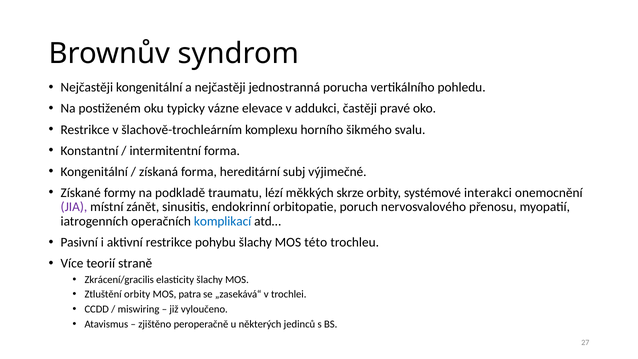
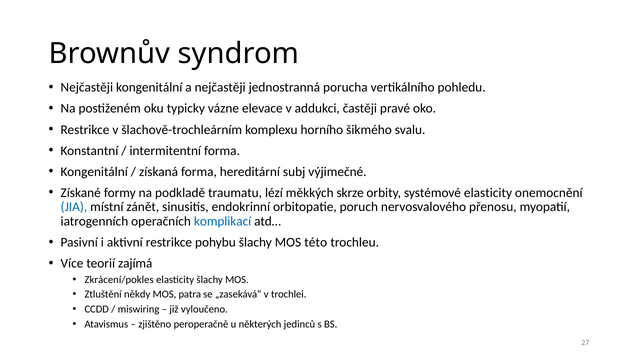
systémové interakci: interakci -> elasticity (488, 193)
JIA colour: purple -> blue (74, 207)
straně: straně -> zajímá (135, 263)
Zkrácení/gracilis: Zkrácení/gracilis -> Zkrácení/pokles (119, 280)
Ztluštění orbity: orbity -> někdy (137, 294)
